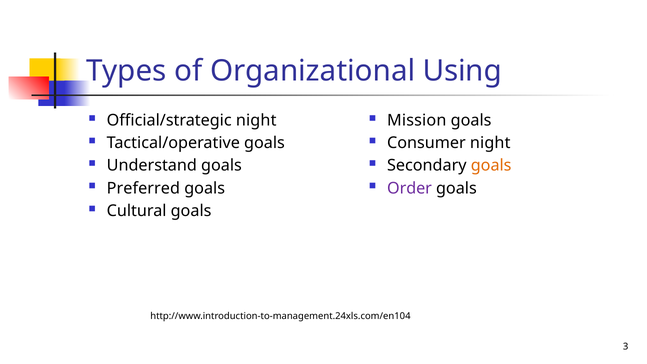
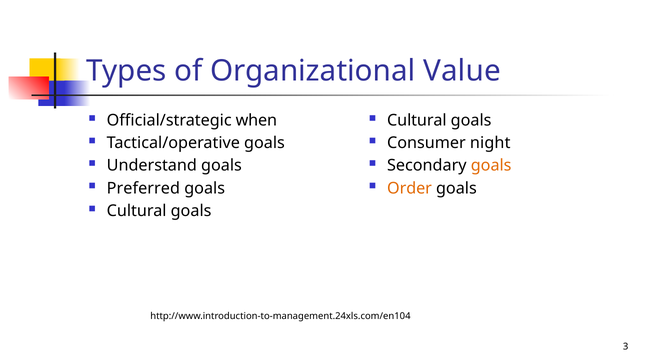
Using: Using -> Value (462, 71)
Official/strategic night: night -> when (256, 120)
Mission: Mission -> Cultural (417, 120)
Order colour: purple -> orange (409, 188)
